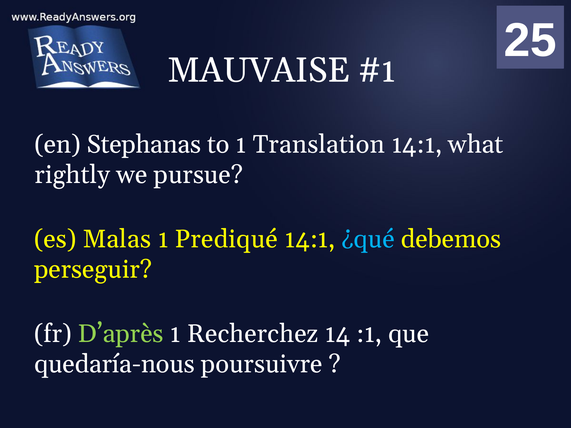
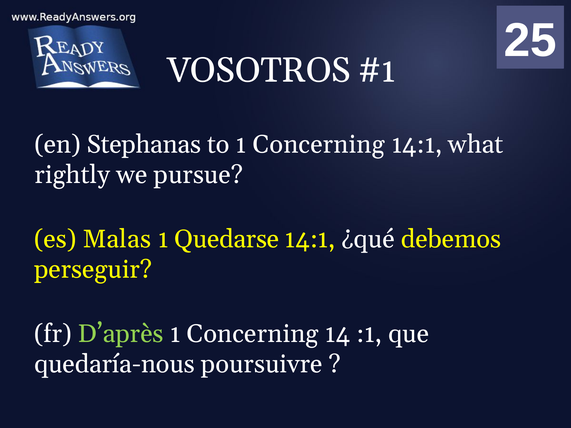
MAUVAISE: MAUVAISE -> VOSOTROS (259, 70)
to 1 Translation: Translation -> Concerning (319, 144)
Prediqué: Prediqué -> Quedarse (227, 239)
¿qué colour: light blue -> white (368, 239)
Recherchez: Recherchez -> Concerning (253, 334)
